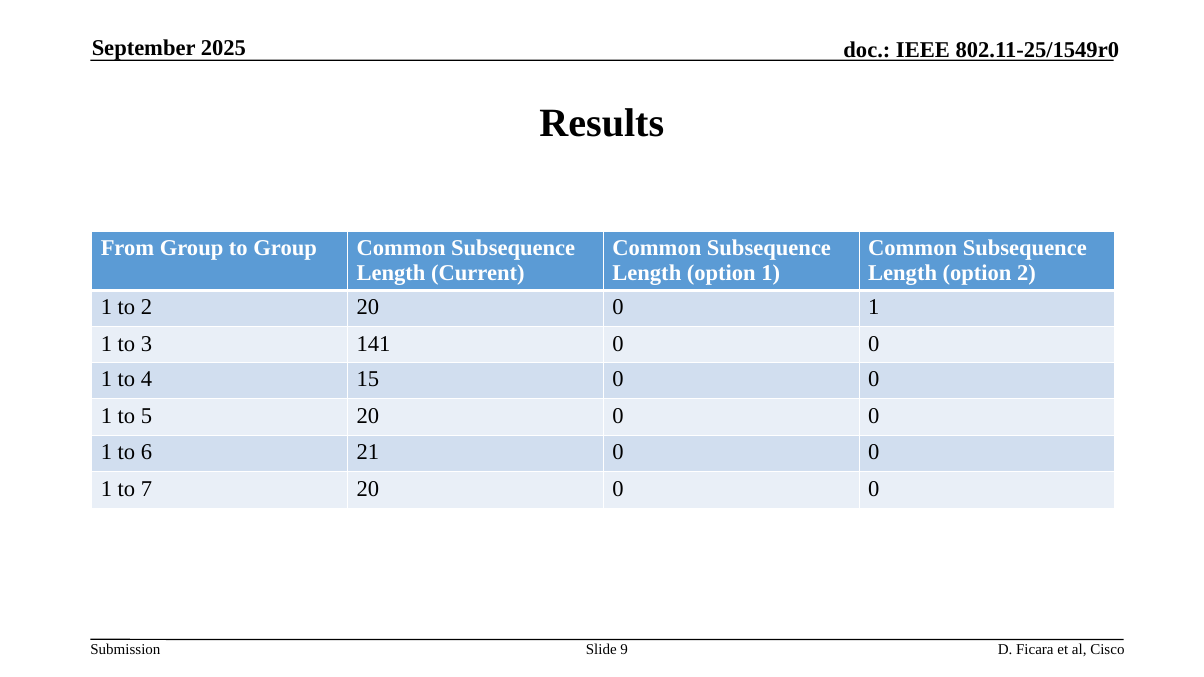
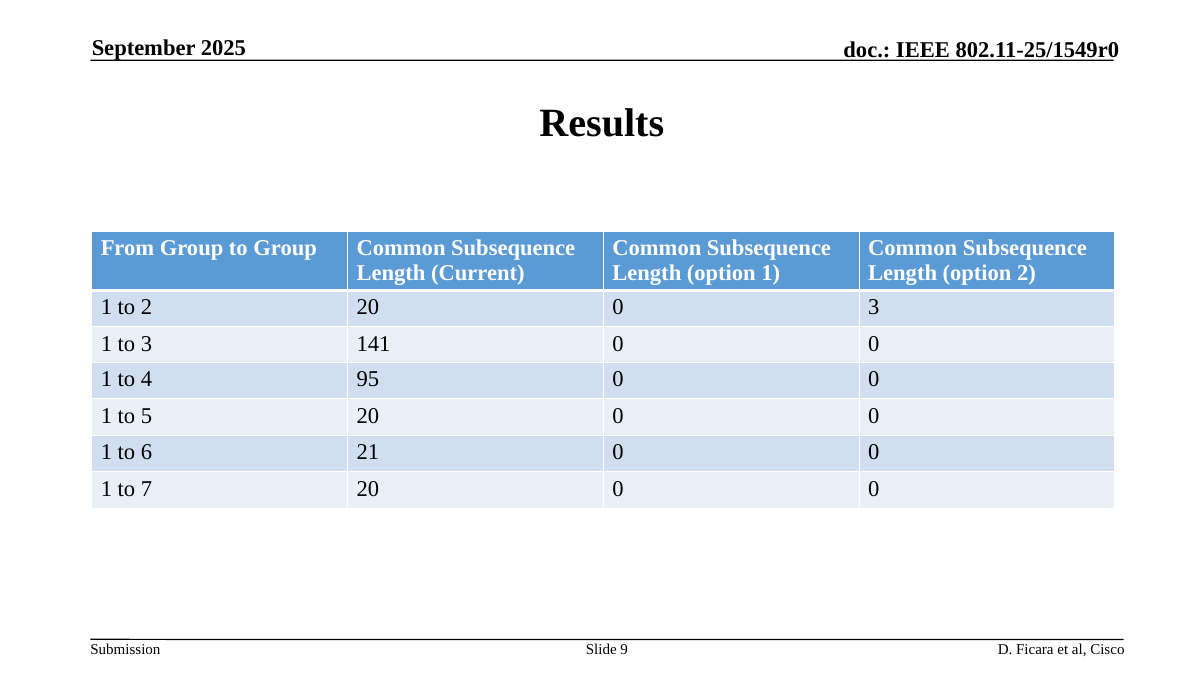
20 0 1: 1 -> 3 (874, 308)
15: 15 -> 95 (368, 379)
